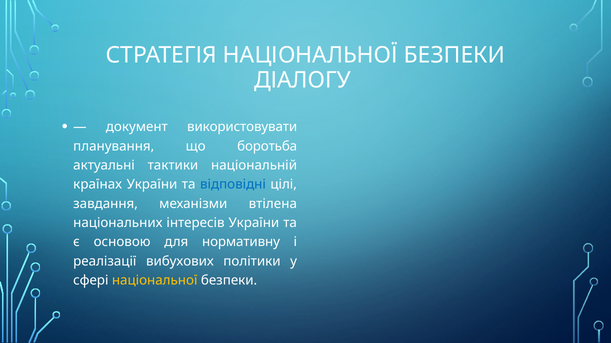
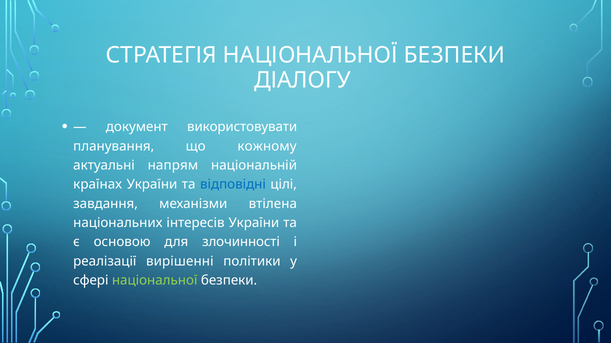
боротьба: боротьба -> кожному (267, 146)
тактики: тактики -> напрям (173, 166)
нормативну: нормативну -> злочинності (241, 243)
вибухових: вибухових -> вирішенні (180, 262)
національної colour: yellow -> light green (155, 281)
